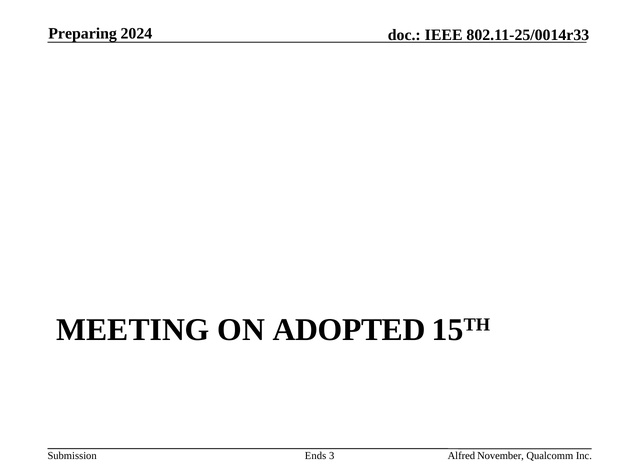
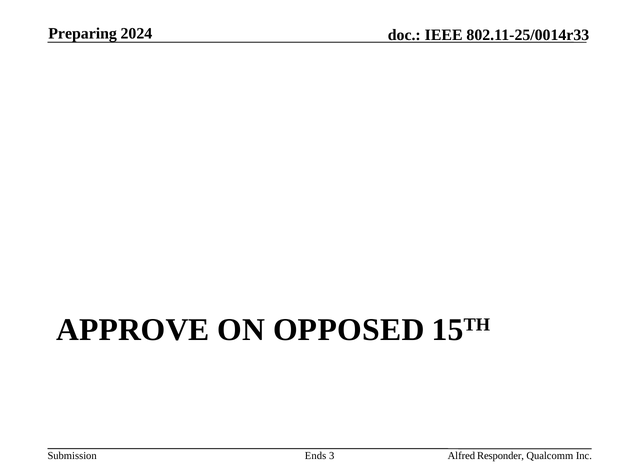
MEETING: MEETING -> APPROVE (133, 330)
ADOPTED: ADOPTED -> OPPOSED (349, 330)
November: November -> Responder (501, 456)
